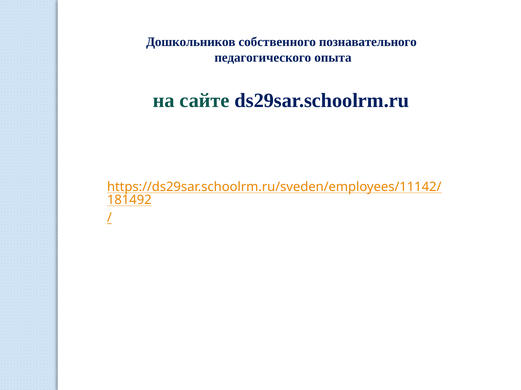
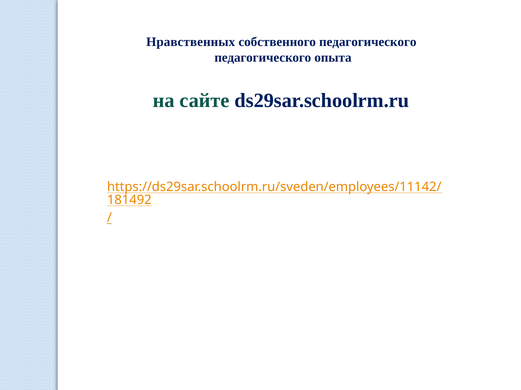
Дошкольников: Дошкольников -> Нравственных (191, 42)
собственного познавательного: познавательного -> педагогического (368, 42)
